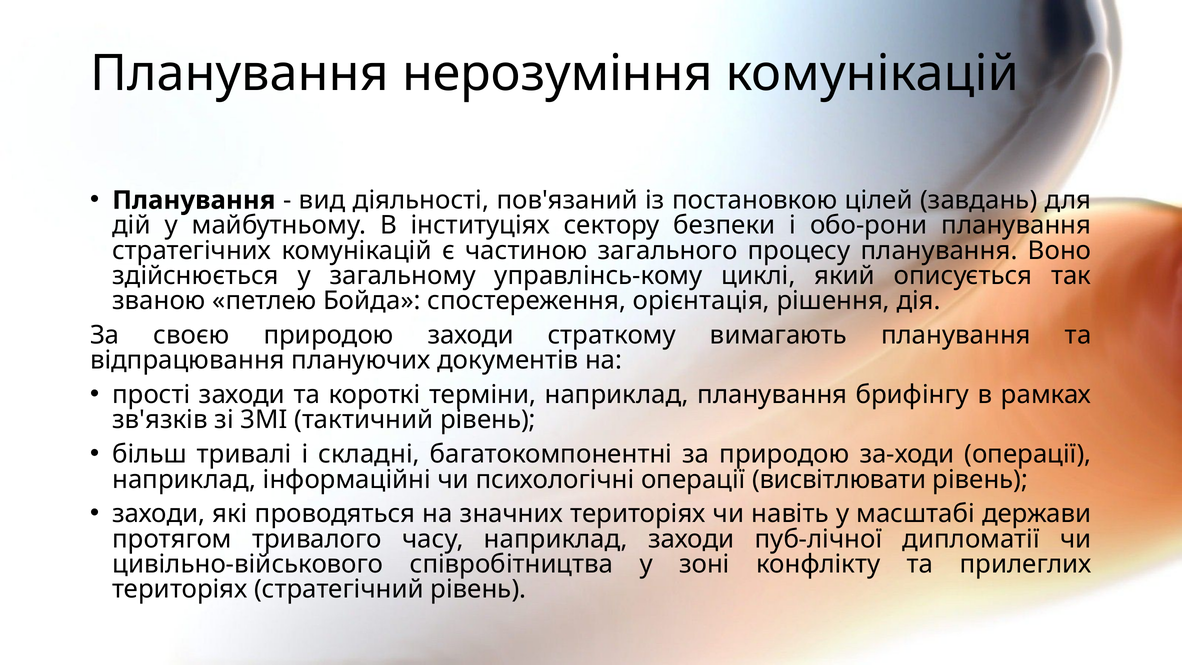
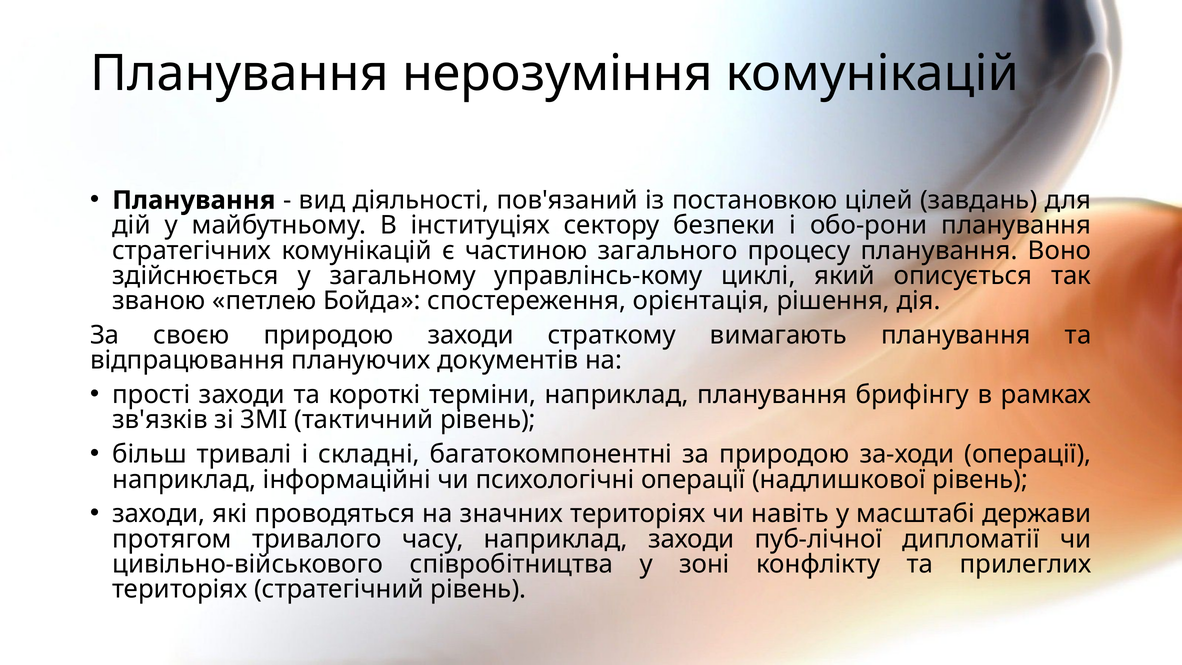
висвітлювати: висвітлювати -> надлишкової (839, 479)
